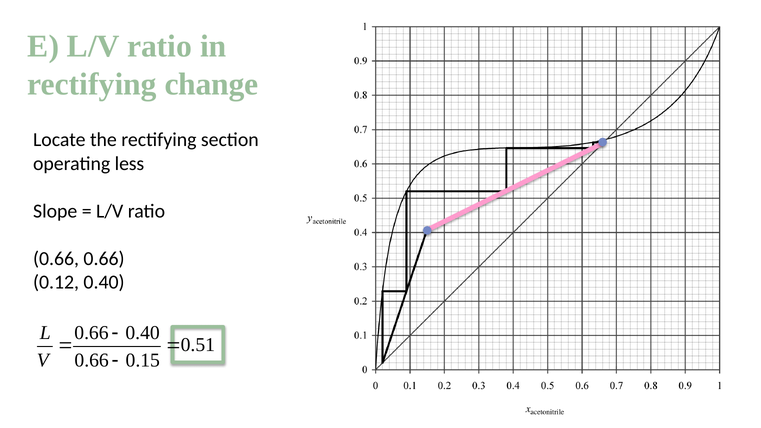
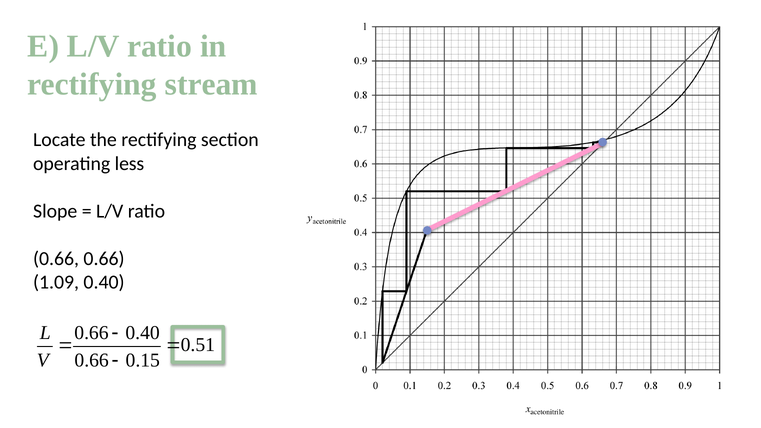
change: change -> stream (211, 84)
0.12: 0.12 -> 1.09 (56, 282)
